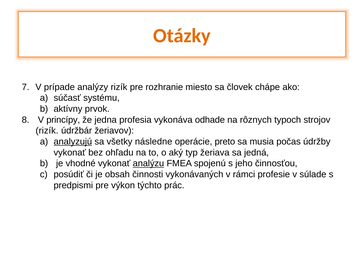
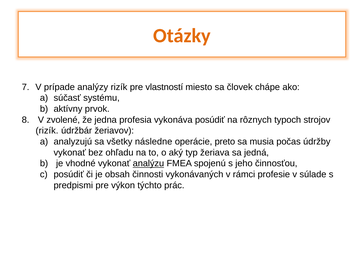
rozhranie: rozhranie -> vlastností (164, 87)
princípy: princípy -> zvolené (63, 120)
vykonáva odhade: odhade -> posúdiť (210, 120)
analyzujú underline: present -> none (73, 142)
